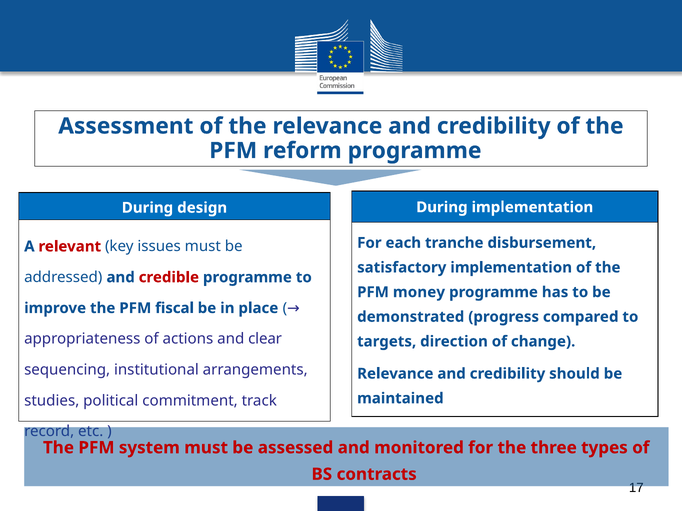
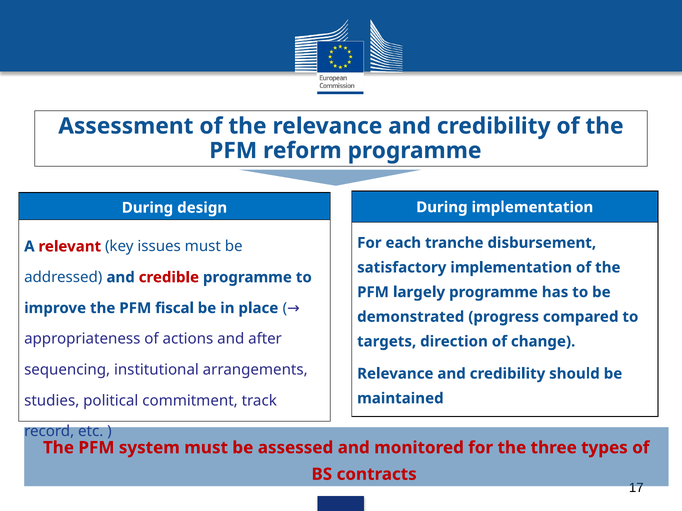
money: money -> largely (419, 292)
clear: clear -> after (265, 339)
